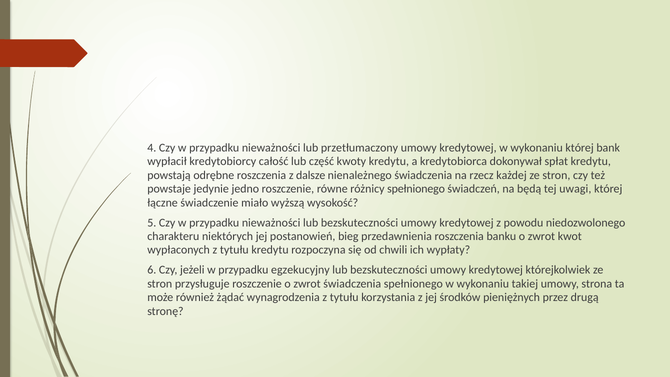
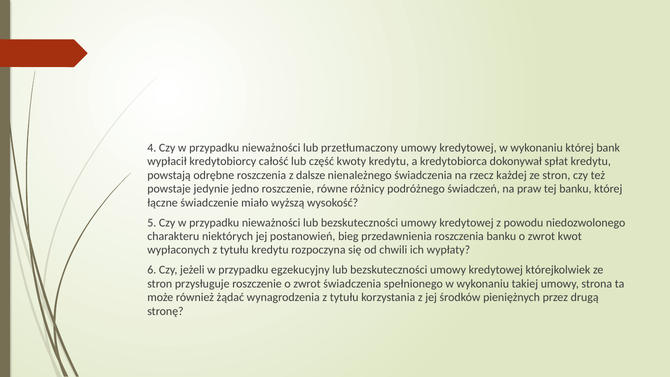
różnicy spełnionego: spełnionego -> podróżnego (416, 189)
będą: będą -> praw (529, 189)
tej uwagi: uwagi -> banku (575, 189)
